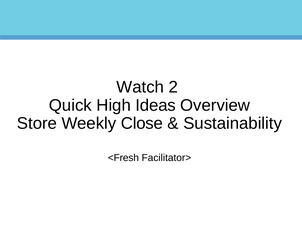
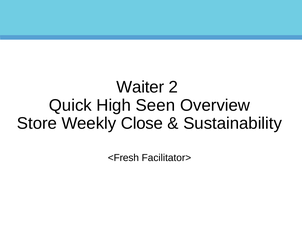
Watch: Watch -> Waiter (140, 87)
Ideas: Ideas -> Seen (155, 106)
